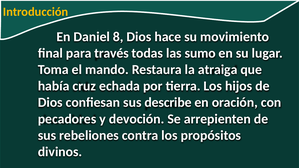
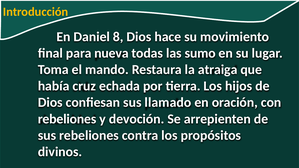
través: través -> nueva (111, 53)
describe: describe -> llamado (168, 103)
pecadores: pecadores -> rebeliones (67, 119)
